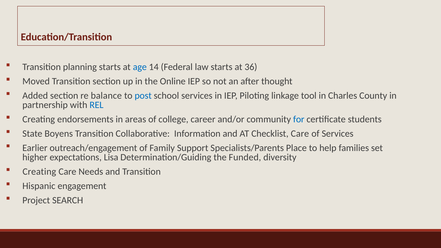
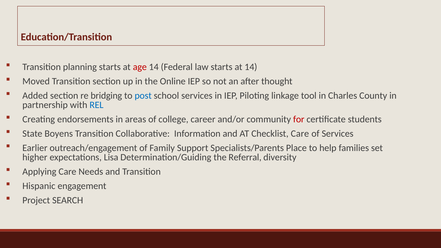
age colour: blue -> red (140, 67)
at 36: 36 -> 14 (251, 67)
balance: balance -> bridging (106, 96)
for colour: blue -> red (299, 119)
Funded: Funded -> Referral (245, 157)
Creating: Creating -> Applying (39, 172)
